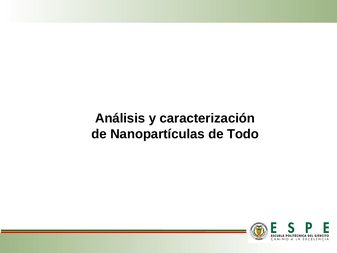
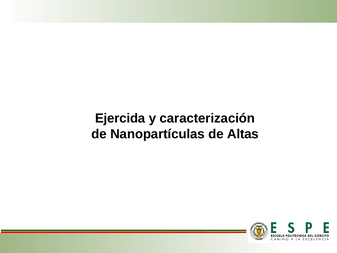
Análisis: Análisis -> Ejercida (120, 118)
Todo: Todo -> Altas (243, 134)
